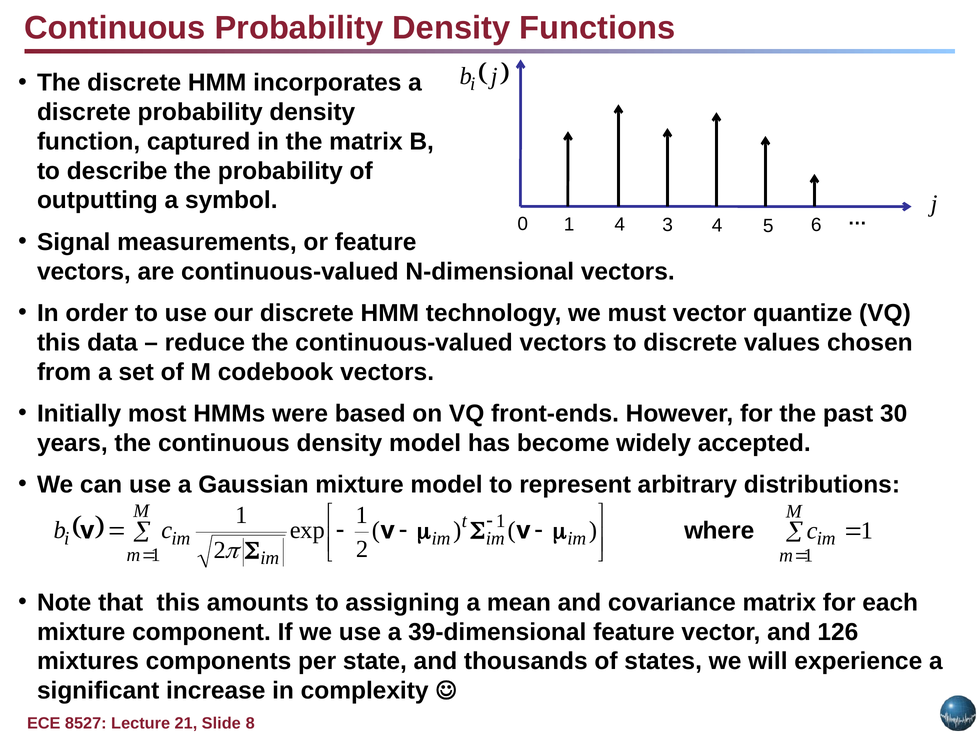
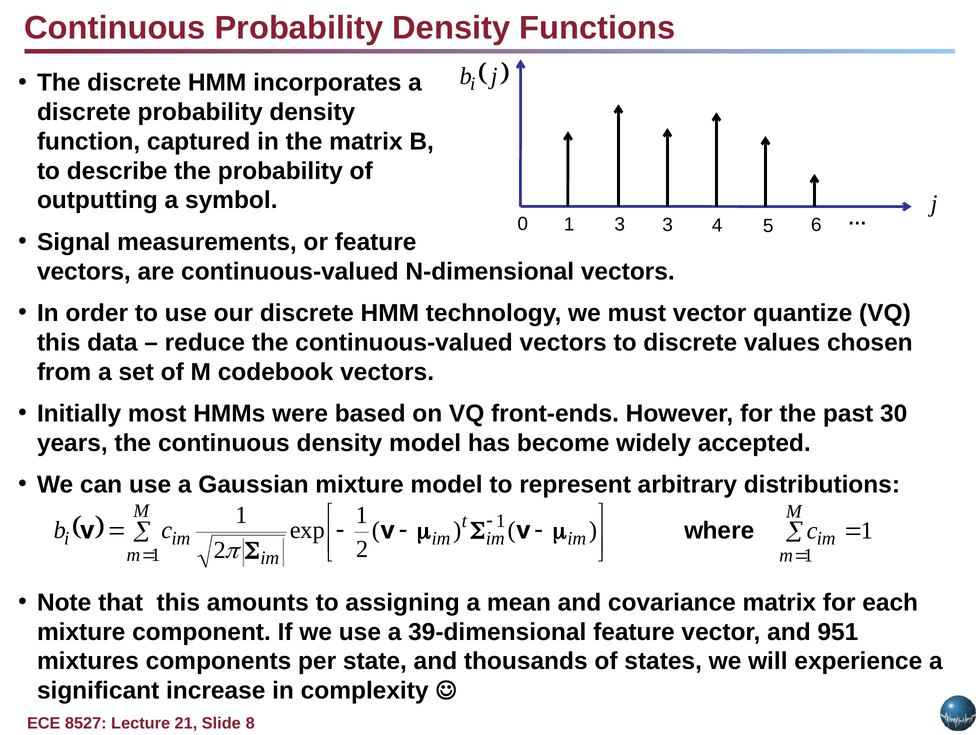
1 4: 4 -> 3 (620, 224)
126: 126 -> 951 (838, 632)
